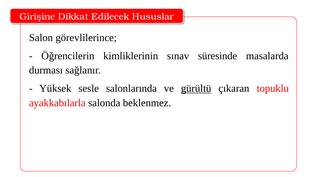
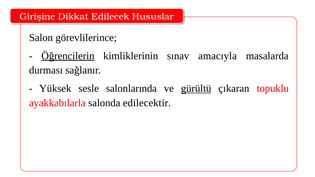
Öğrencilerin underline: none -> present (68, 56)
süresinde: süresinde -> amacıyla (217, 56)
beklenmez: beklenmez -> edilecektir (147, 103)
